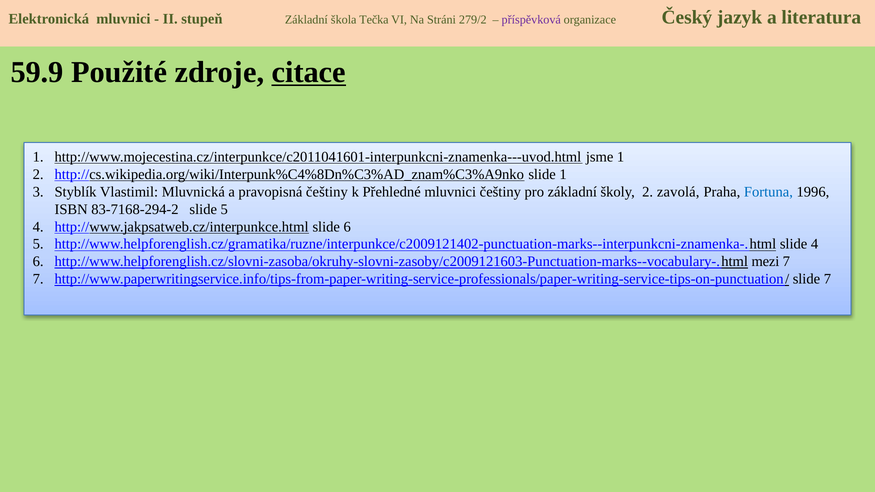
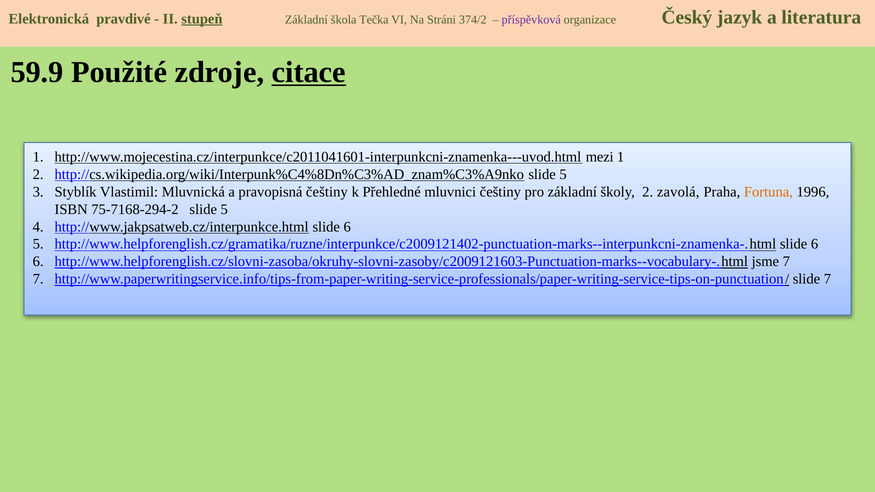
Elektronická mluvnici: mluvnici -> pravdivé (123, 19)
stupeň underline: none -> present (202, 19)
279/2: 279/2 -> 374/2 (473, 20)
jsme: jsme -> mezi (600, 157)
http://cs.wikipedia.org/wiki/Interpunk%C4%8Dn%C3%AD_znam%C3%A9nko slide 1: 1 -> 5 (563, 174)
Fortuna colour: blue -> orange (768, 192)
83-7168-294-2: 83-7168-294-2 -> 75-7168-294-2 (135, 209)
4: 4 -> 6 (815, 244)
mezi: mezi -> jsme (765, 262)
